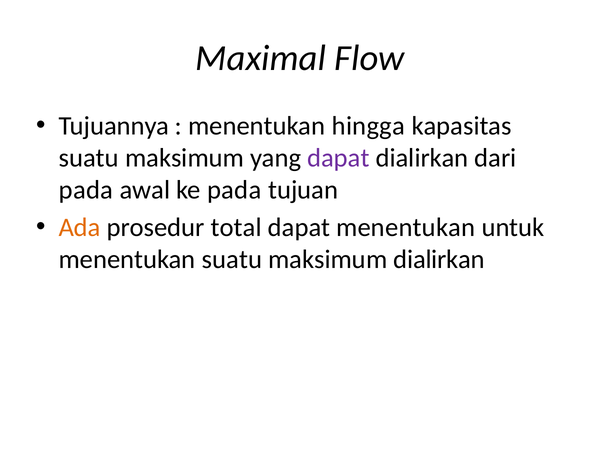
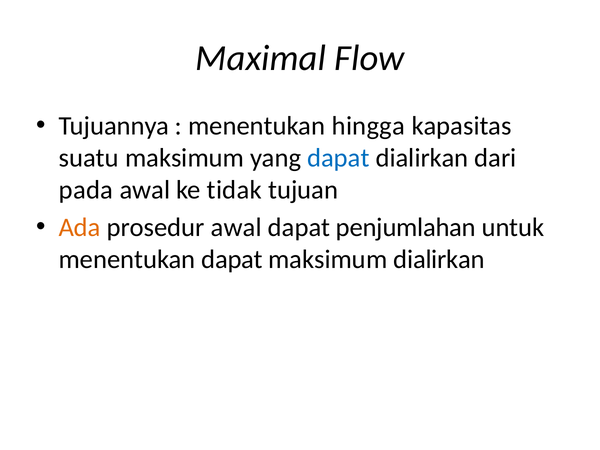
dapat colour: purple -> blue (338, 158)
ke pada: pada -> tidak (234, 190)
prosedur total: total -> awal (236, 227)
dapat menentukan: menentukan -> penjumlahan (406, 227)
menentukan suatu: suatu -> dapat (232, 259)
